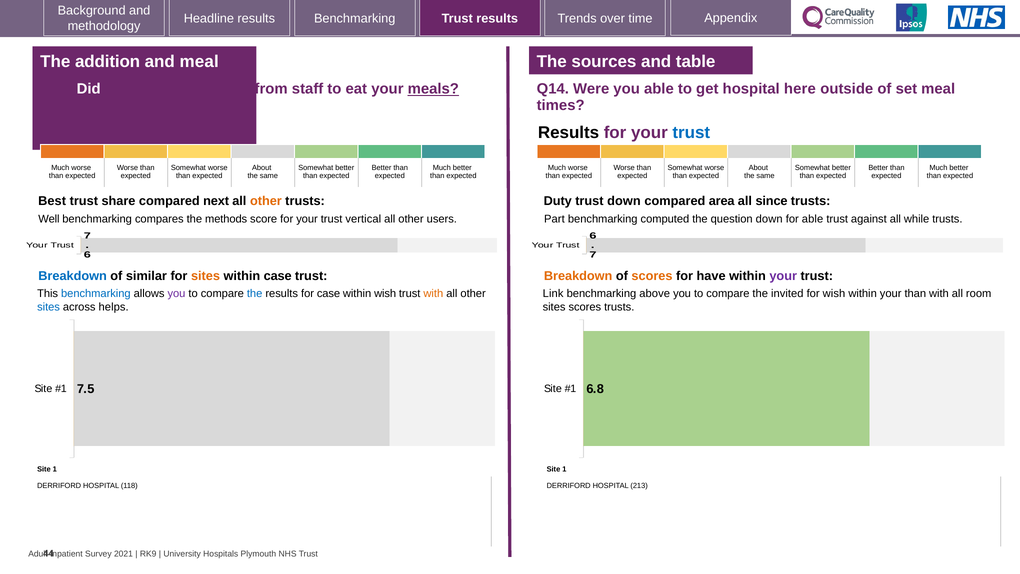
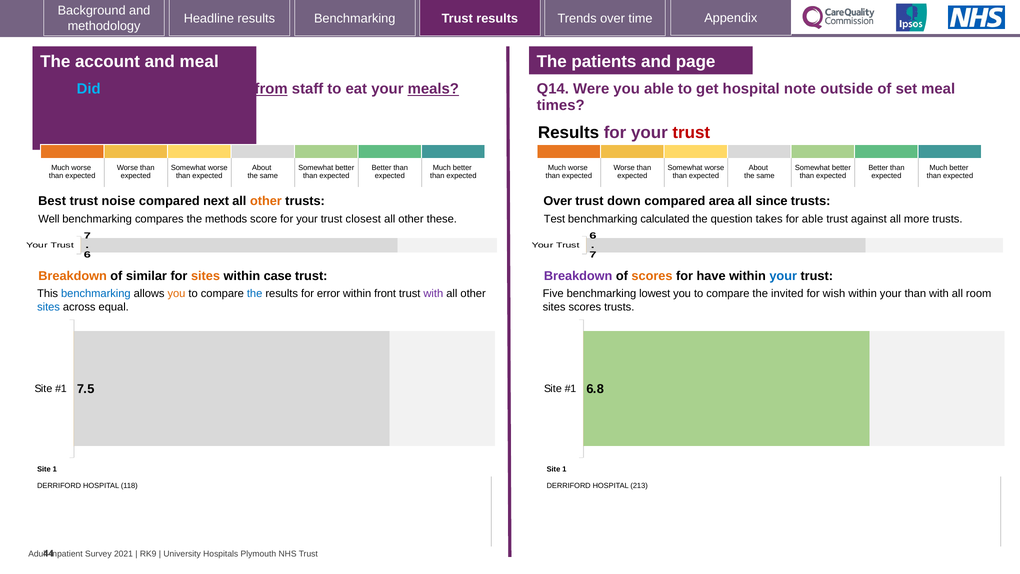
addition: addition -> account (108, 61)
sources: sources -> patients (604, 61)
table: table -> page (696, 61)
Did colour: white -> light blue (89, 89)
from underline: none -> present (271, 89)
here: here -> note (800, 89)
trust colour: blue -> red (691, 133)
share: share -> noise (118, 201)
Duty: Duty -> Over (558, 201)
vertical: vertical -> closest (363, 219)
users: users -> these (442, 219)
Part: Part -> Test (555, 219)
computed: computed -> calculated (665, 219)
question down: down -> takes (769, 219)
while: while -> more (917, 219)
Breakdown colour: blue -> orange (73, 276)
Breakdown colour: orange -> purple (578, 276)
your colour: purple -> blue (783, 276)
you colour: purple -> orange (176, 293)
for case: case -> error (329, 293)
within wish: wish -> front (385, 293)
with colour: orange -> purple (433, 293)
Link: Link -> Five (553, 293)
above: above -> lowest (655, 293)
helps: helps -> equal (114, 307)
